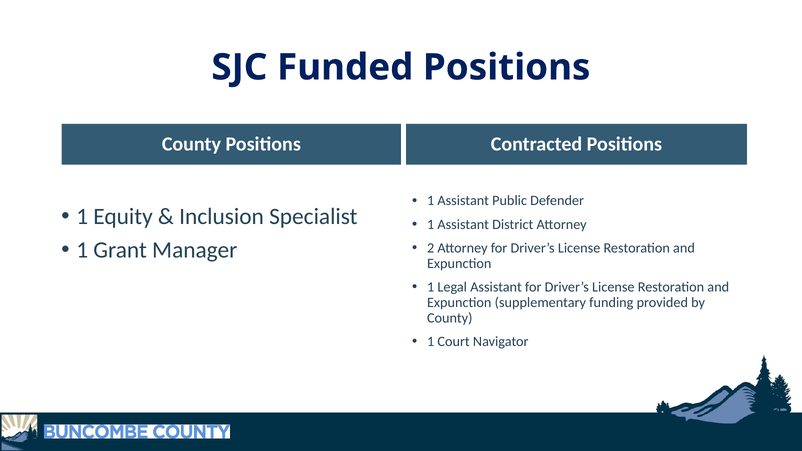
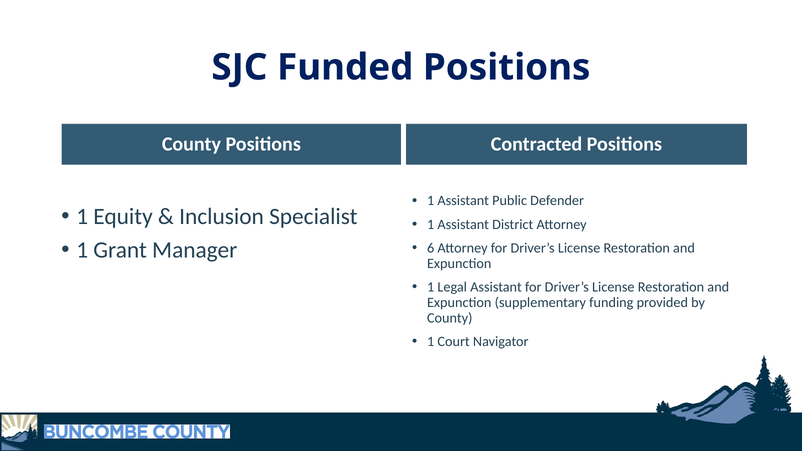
2: 2 -> 6 (431, 248)
